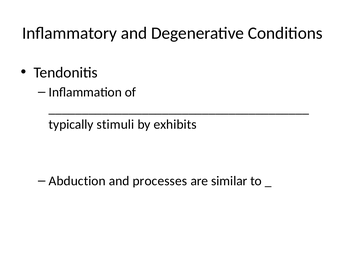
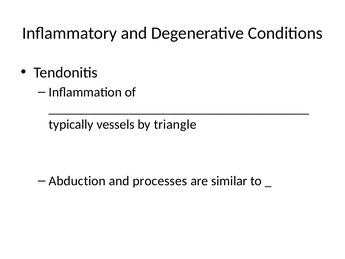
stimuli: stimuli -> vessels (116, 124)
exhibits: exhibits -> triangle (175, 124)
